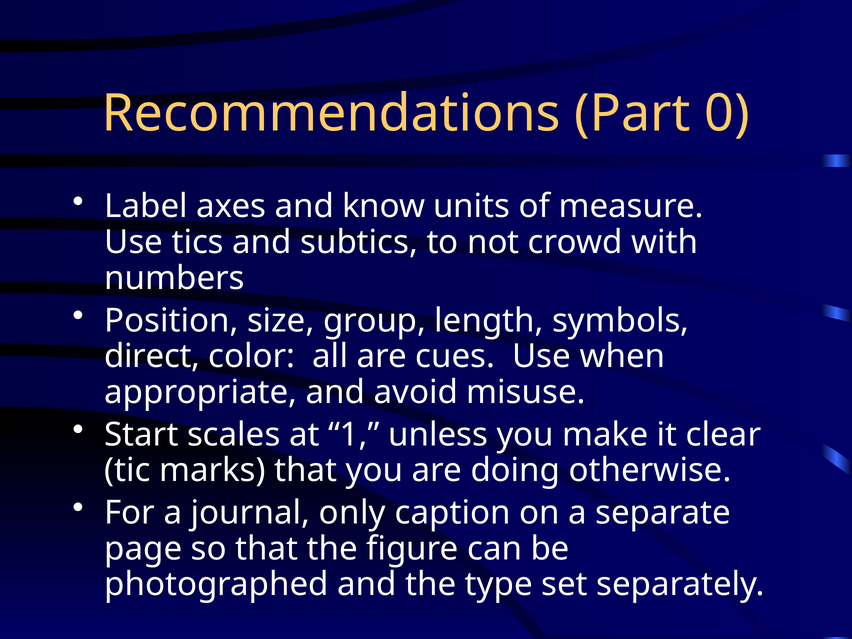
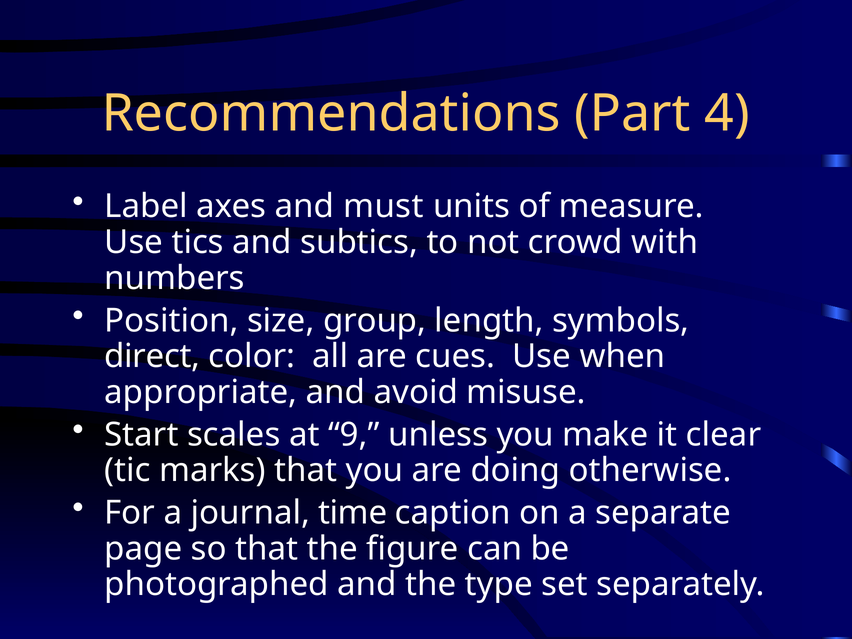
0: 0 -> 4 (727, 114)
know: know -> must (383, 207)
1: 1 -> 9 (354, 435)
only: only -> time (353, 513)
